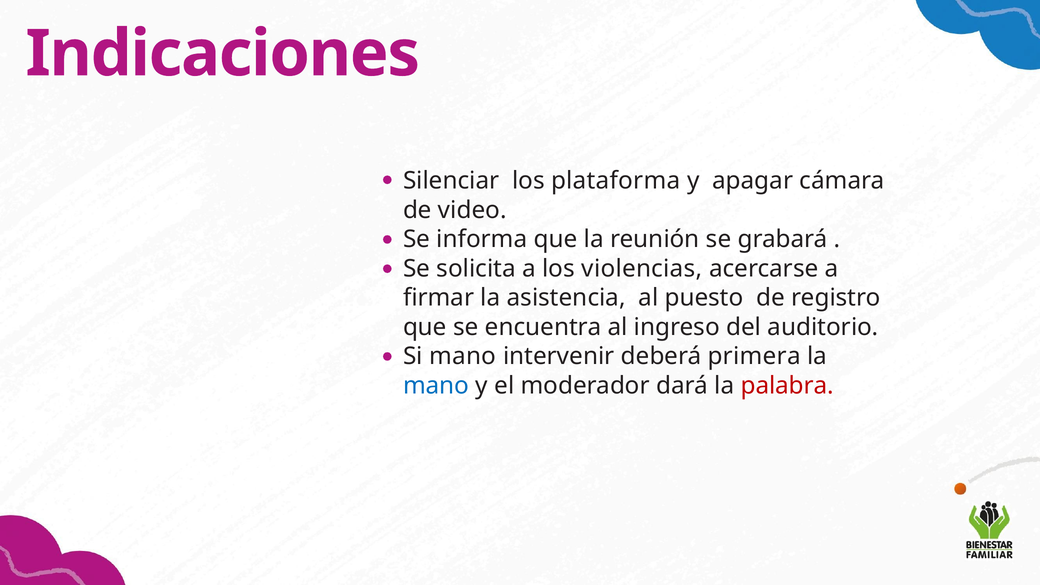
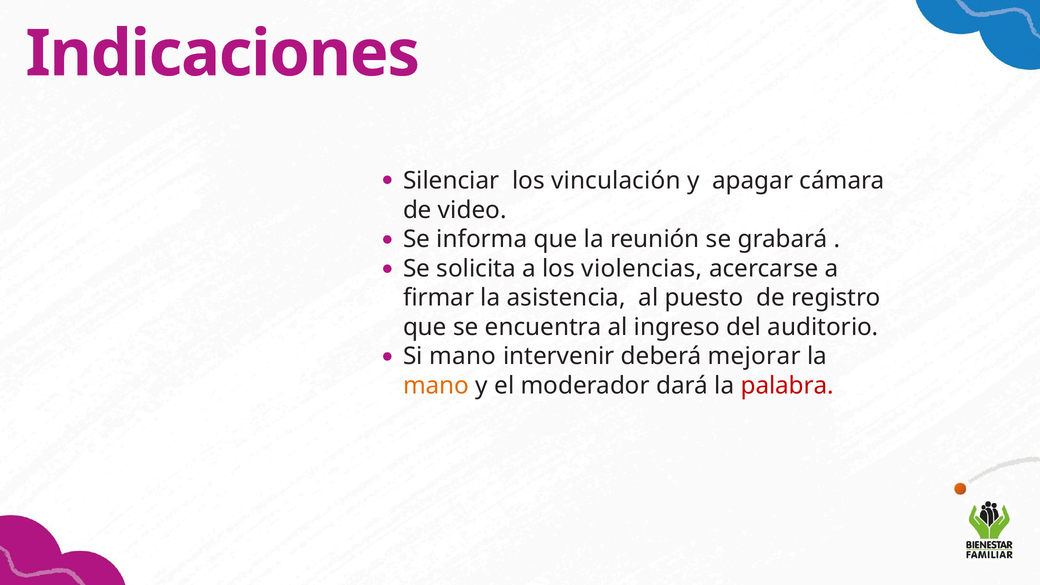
plataforma: plataforma -> vinculación (616, 181)
primera: primera -> mejorar (754, 356)
mano colour: blue -> orange (436, 385)
